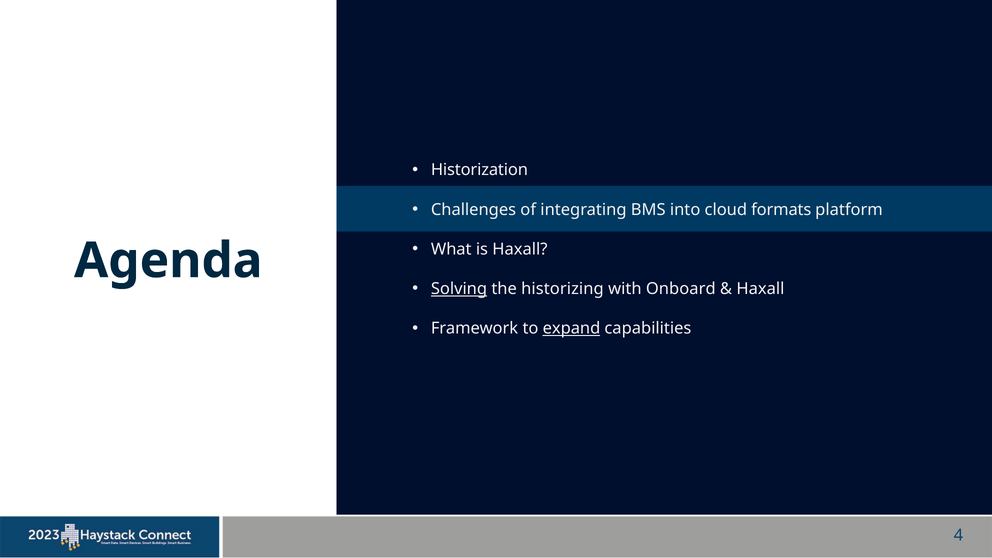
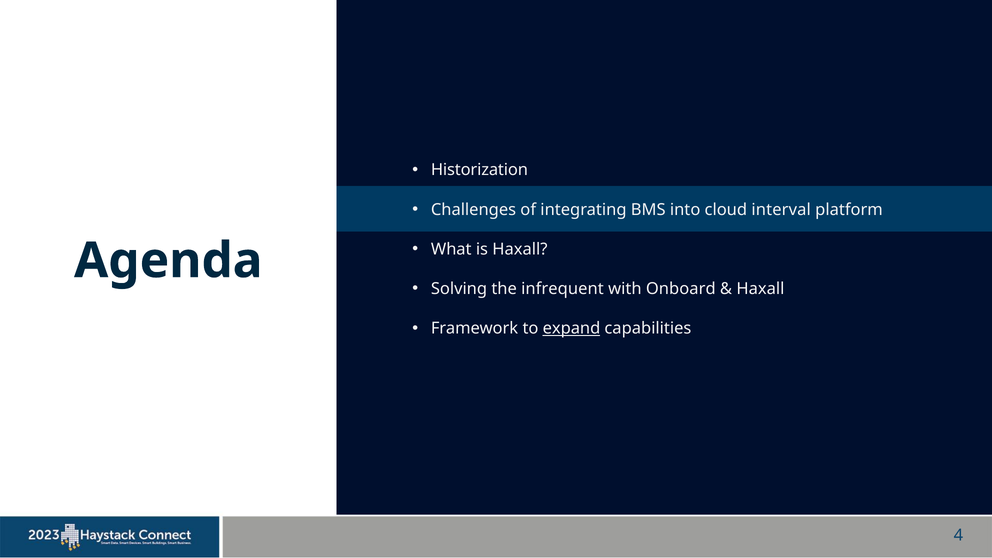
formats: formats -> interval (781, 210)
Solving underline: present -> none (459, 289)
historizing: historizing -> infrequent (562, 289)
